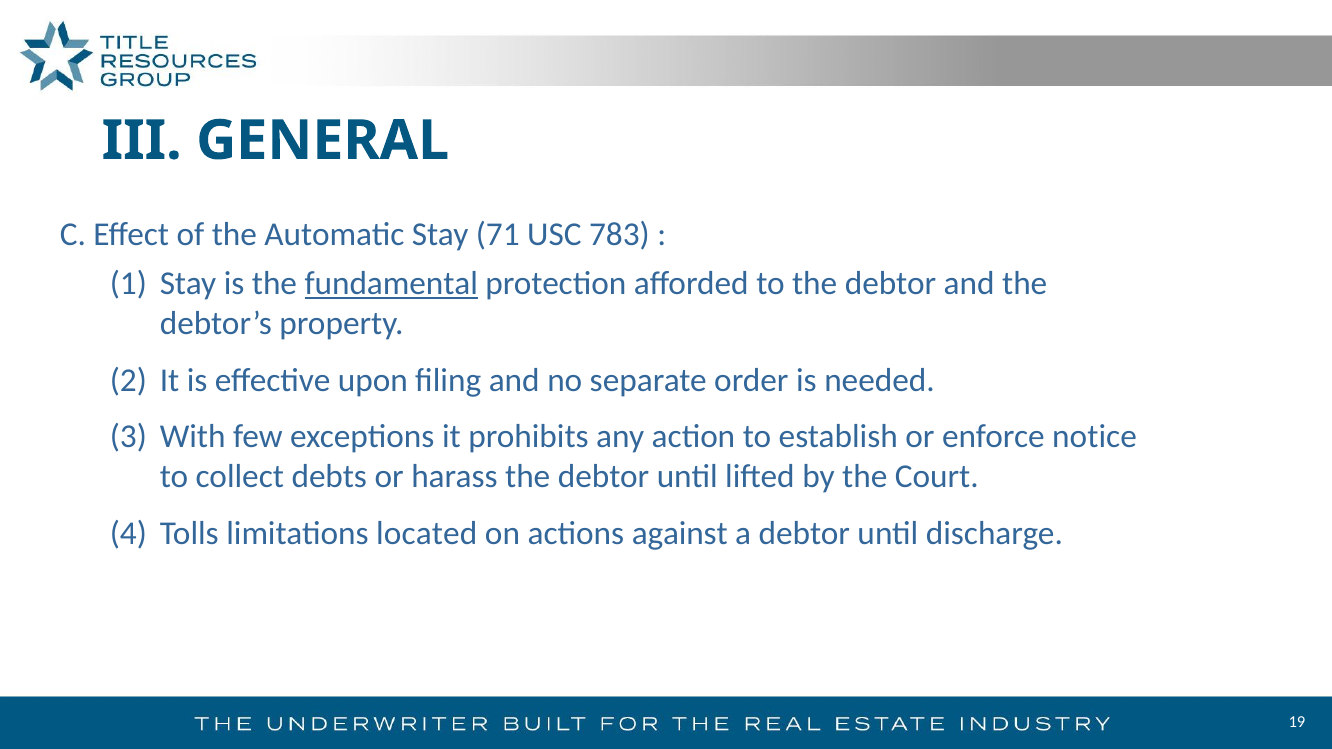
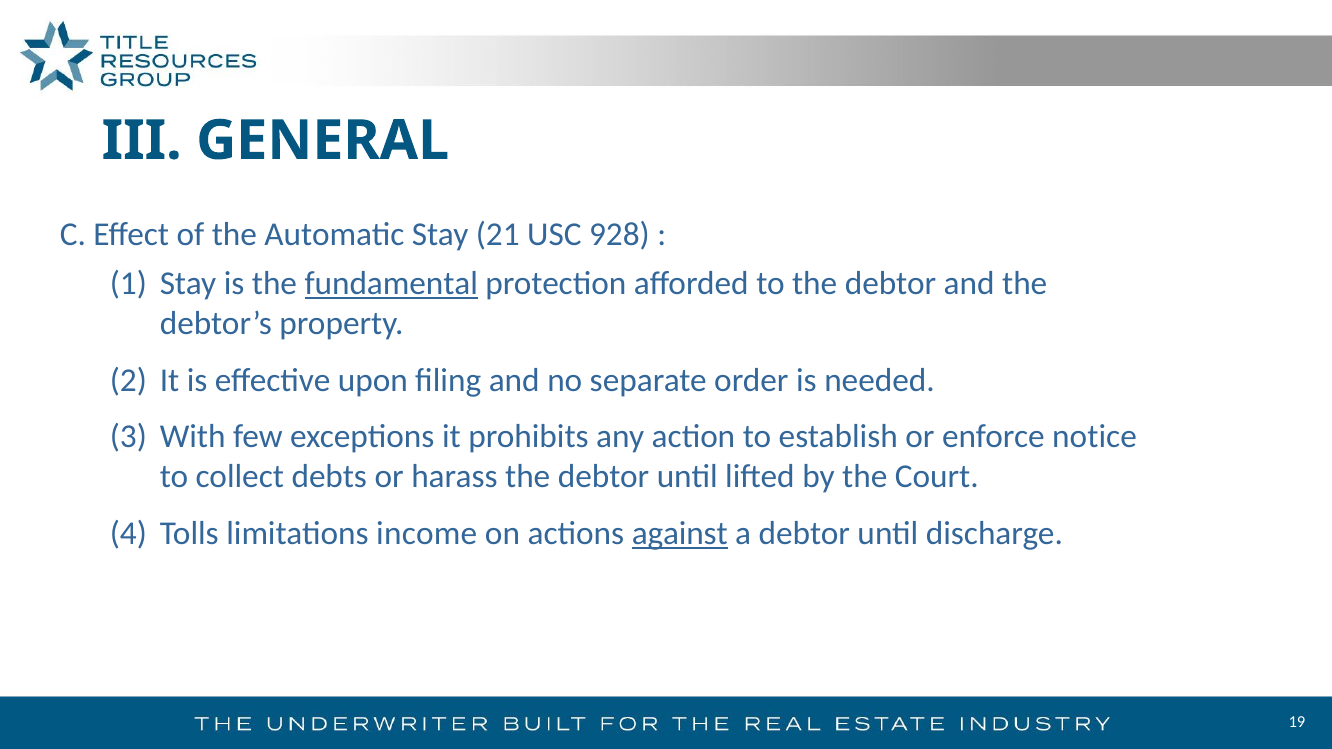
71: 71 -> 21 (498, 235)
783: 783 -> 928 (619, 235)
located: located -> income (427, 533)
against underline: none -> present (680, 533)
